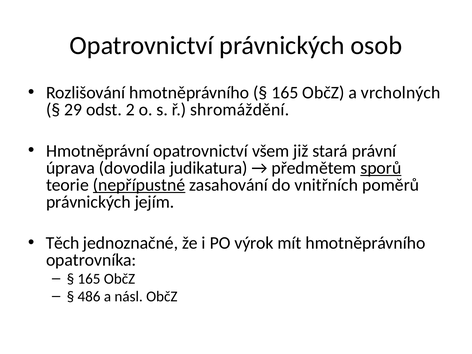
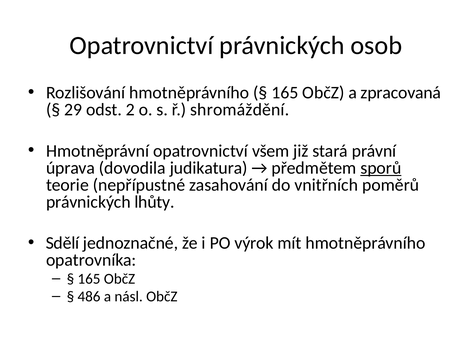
vrcholných: vrcholných -> zpracovaná (401, 93)
nepřípustné underline: present -> none (139, 185)
jejím: jejím -> lhůty (155, 202)
Těch: Těch -> Sdělí (63, 243)
